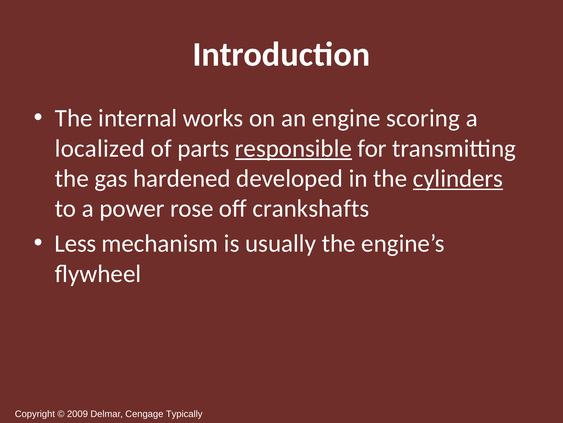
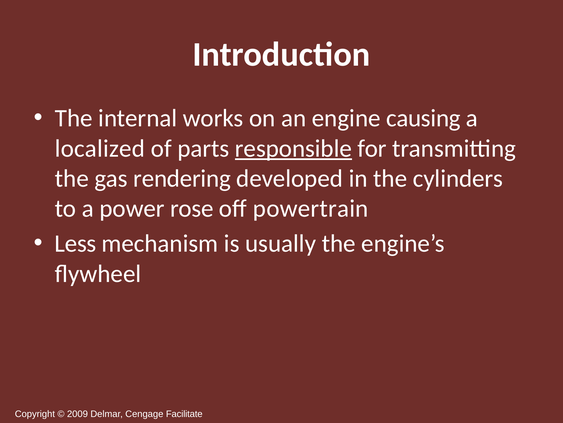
scoring: scoring -> causing (423, 118)
hardened: hardened -> rendering (182, 178)
cylinders underline: present -> none (458, 178)
crankshafts: crankshafts -> powertrain (311, 208)
Typically: Typically -> Facilitate (184, 413)
